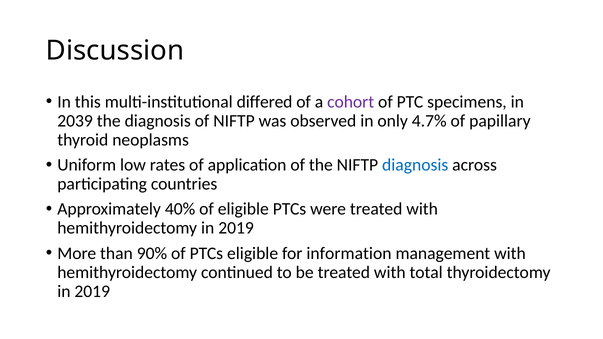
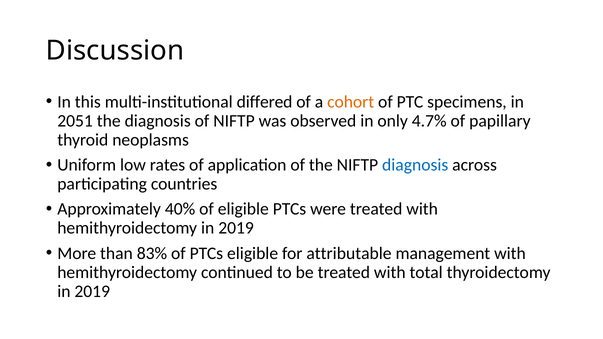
cohort colour: purple -> orange (351, 102)
2039: 2039 -> 2051 (75, 121)
90%: 90% -> 83% (152, 254)
information: information -> attributable (349, 254)
